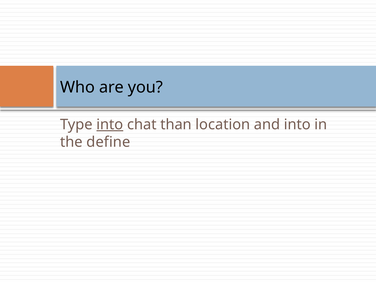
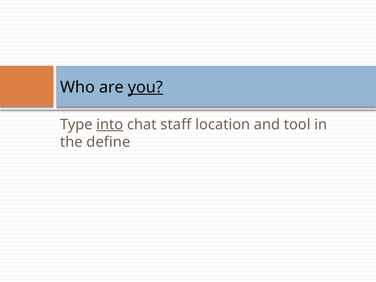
you underline: none -> present (145, 87)
than: than -> staff (176, 124)
and into: into -> tool (297, 124)
